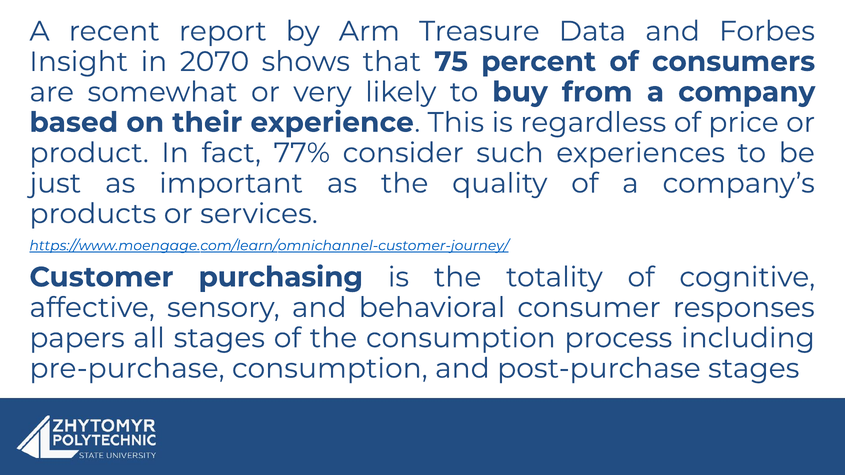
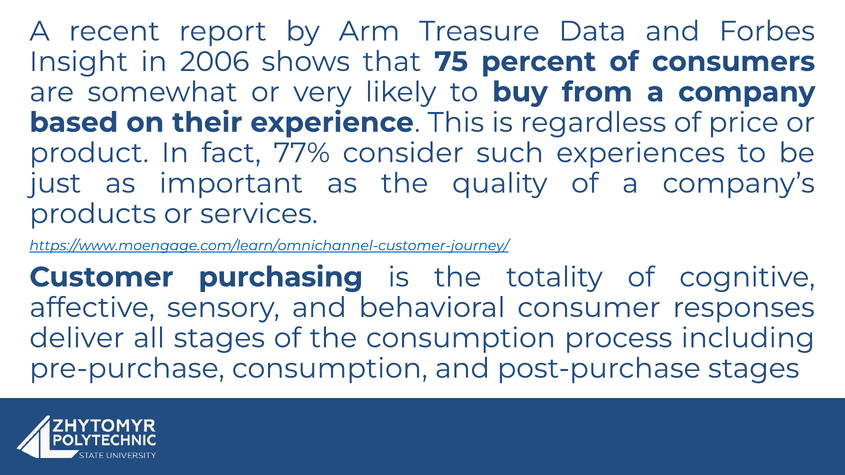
2070: 2070 -> 2006 (215, 62)
papers: papers -> deliver (77, 338)
